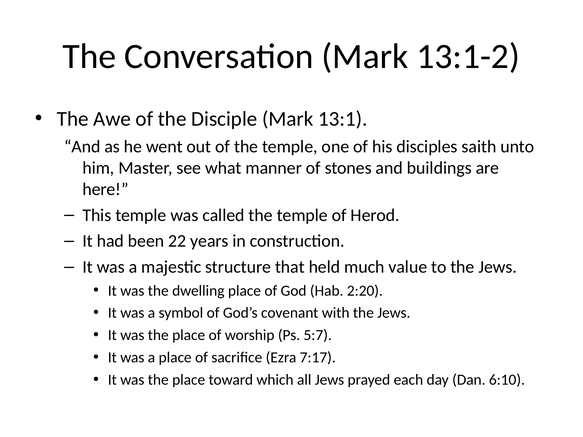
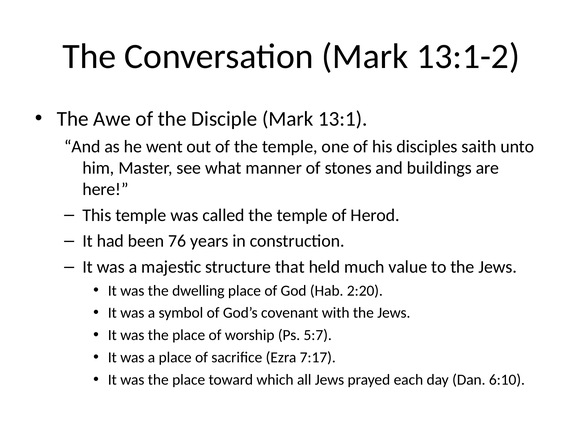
22: 22 -> 76 (177, 241)
